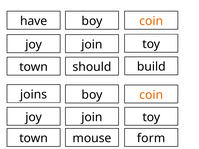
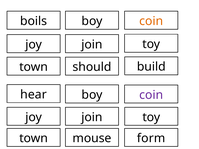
have: have -> boils (34, 21)
joins: joins -> hear (34, 95)
coin colour: orange -> purple (151, 95)
